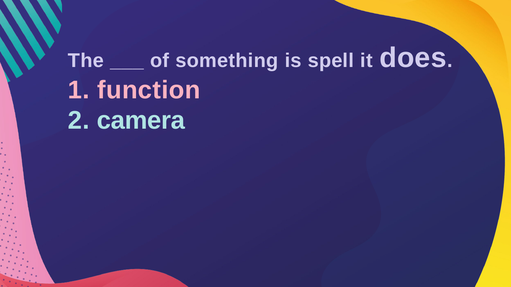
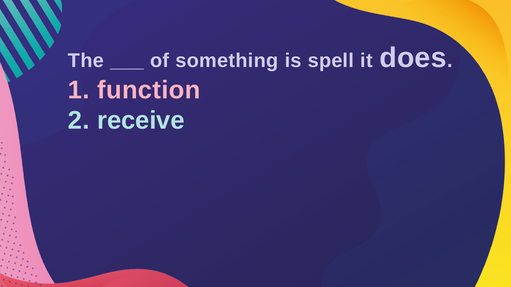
camera: camera -> receive (141, 121)
